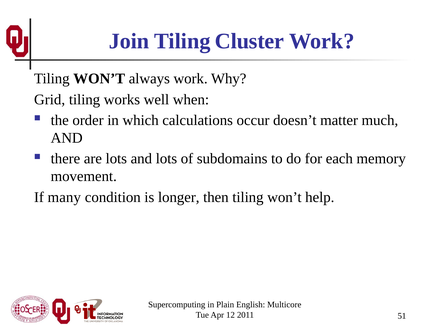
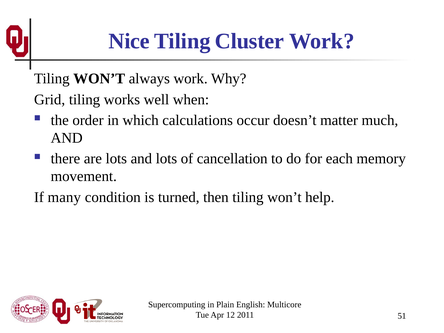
Join: Join -> Nice (129, 41)
subdomains: subdomains -> cancellation (232, 159)
longer: longer -> turned (179, 197)
